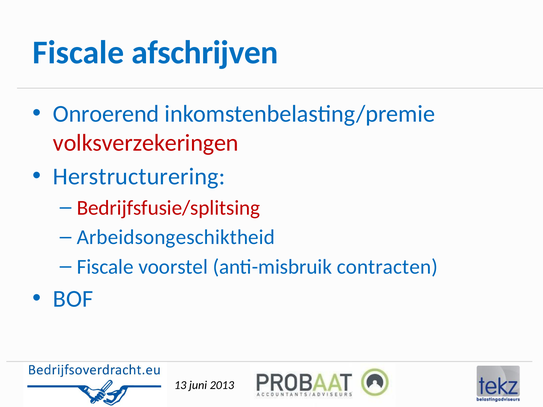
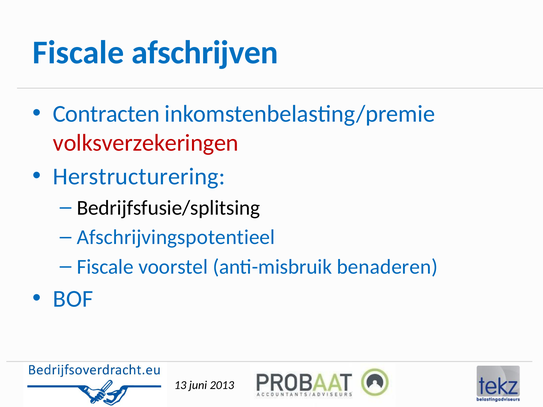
Onroerend: Onroerend -> Contracten (106, 114)
Bedrijfsfusie/splitsing colour: red -> black (168, 208)
Arbeidsongeschiktheid: Arbeidsongeschiktheid -> Afschrijvingspotentieel (176, 237)
contracten: contracten -> benaderen (387, 267)
